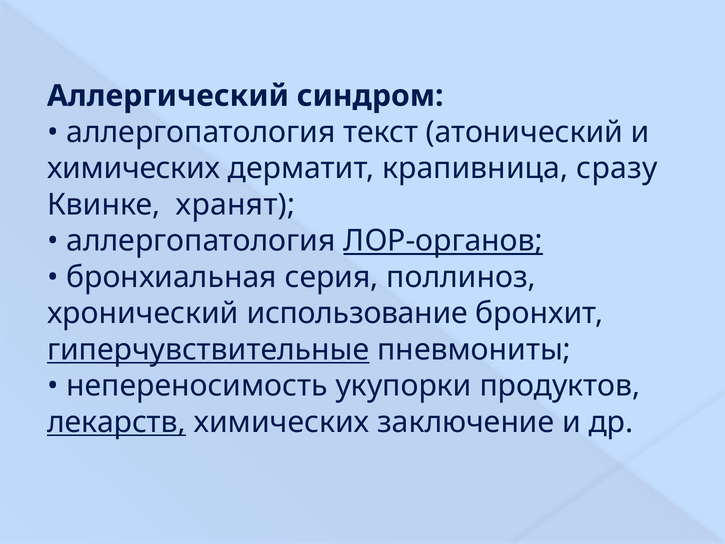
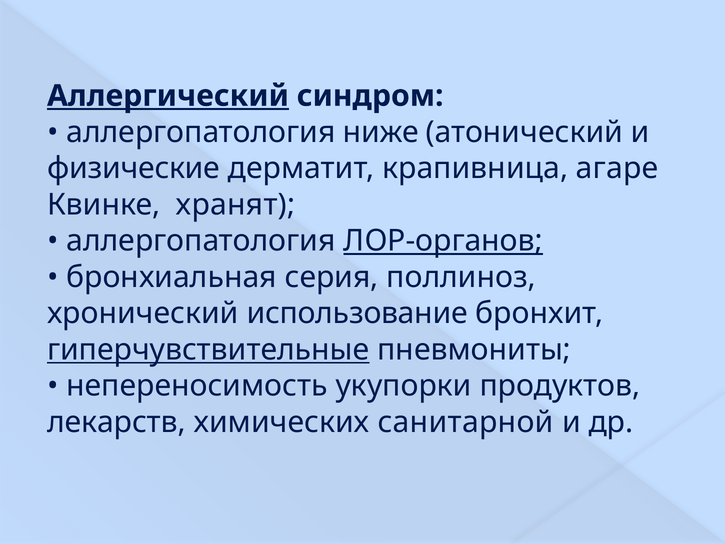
Аллергический underline: none -> present (168, 96)
текст: текст -> ниже (381, 132)
химических: химических -> физические (134, 168)
сразу: сразу -> агаре (617, 168)
лекарств underline: present -> none (116, 422)
заключение: заключение -> санитарной (466, 422)
